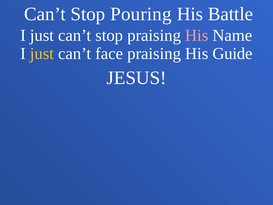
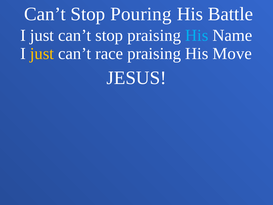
His colour: pink -> light blue (197, 35)
face: face -> race (109, 53)
Guide: Guide -> Move (232, 53)
